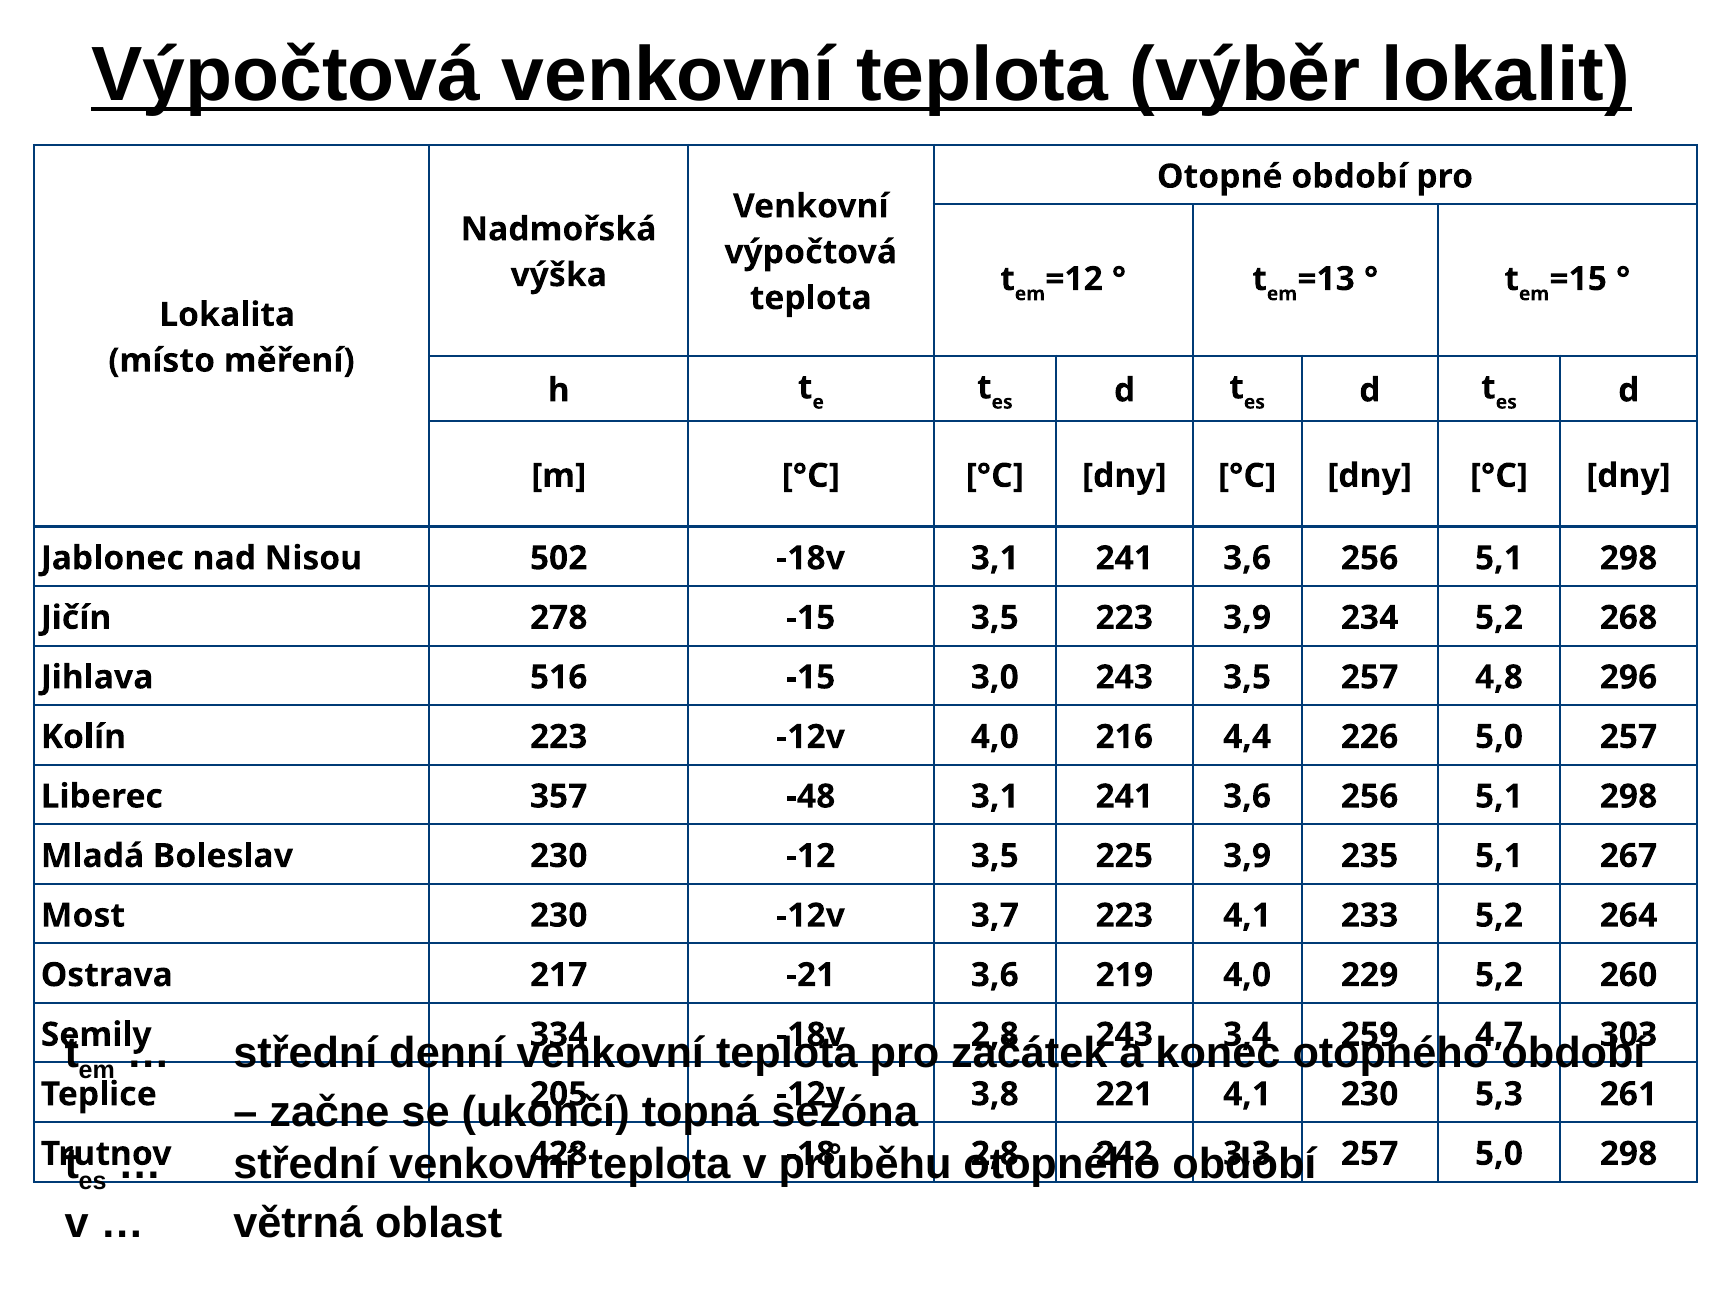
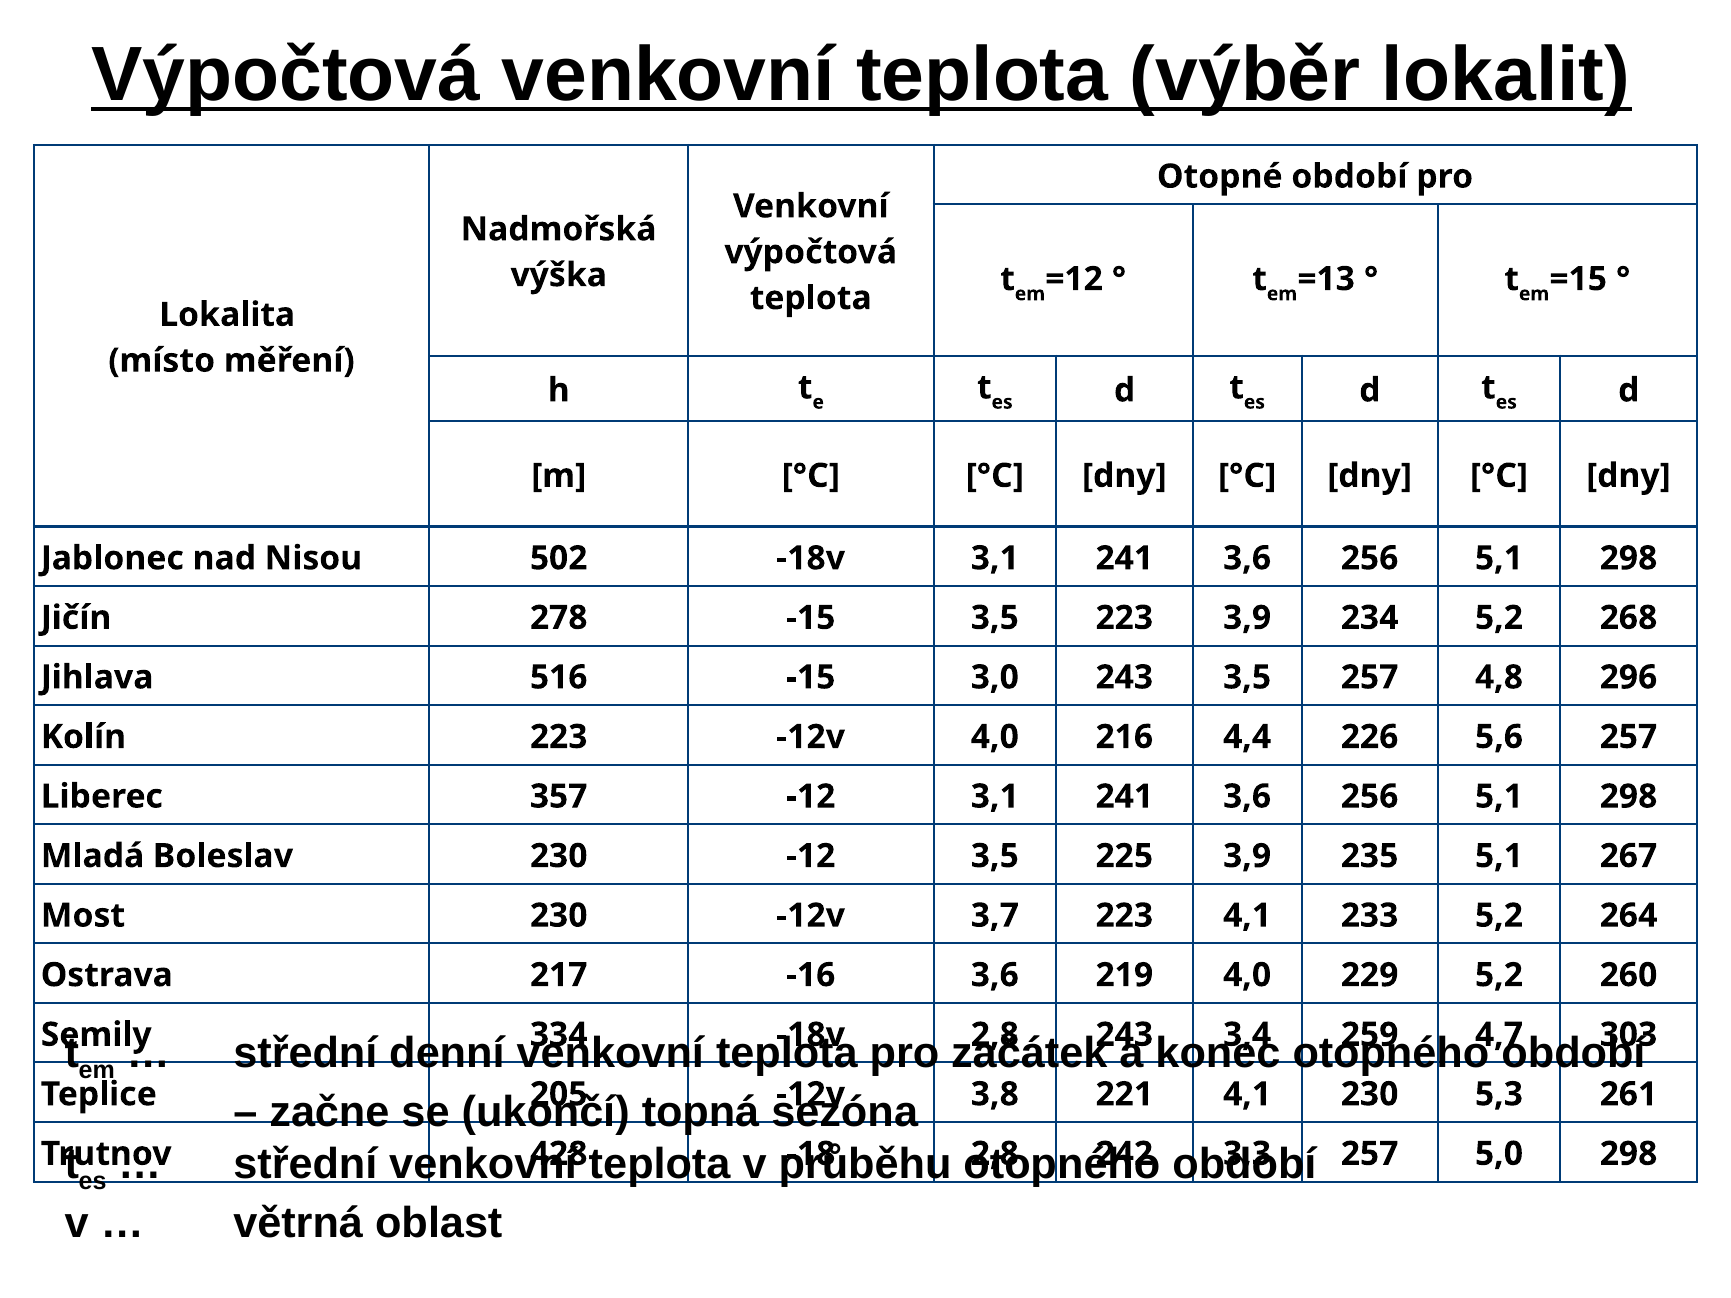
226 5,0: 5,0 -> 5,6 (1499, 737)
357 -48: -48 -> -12 (811, 797)
-21: -21 -> -16 (811, 975)
